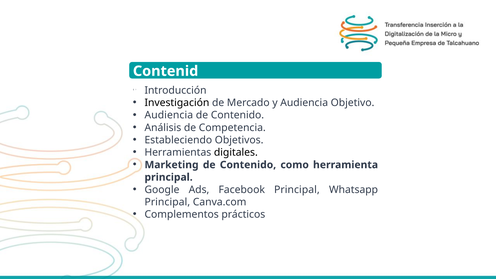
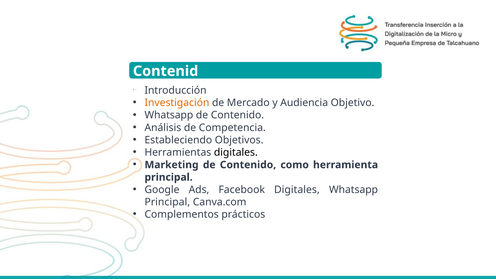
Investigación colour: black -> orange (177, 103)
Audiencia: Audiencia -> Whatsapp (169, 115)
Facebook Principal: Principal -> Digitales (297, 190)
